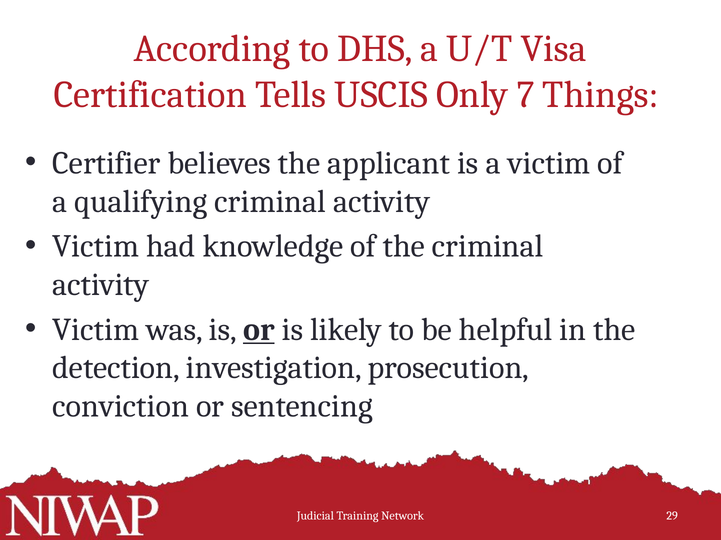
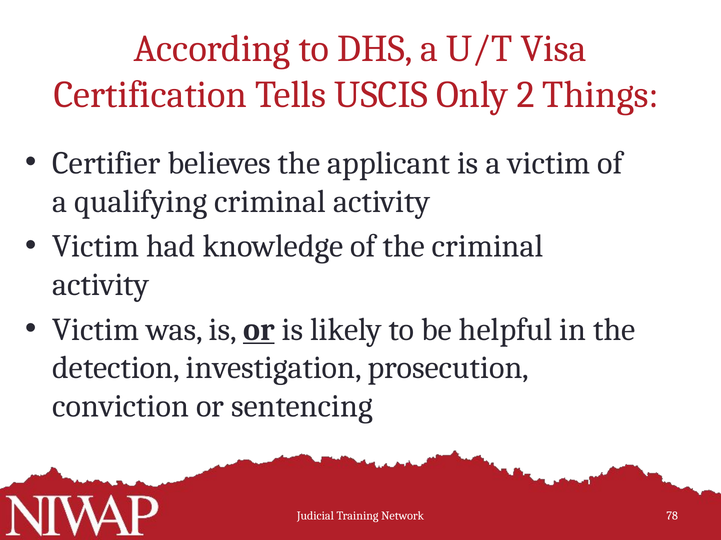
7: 7 -> 2 (526, 95)
29: 29 -> 78 (672, 516)
